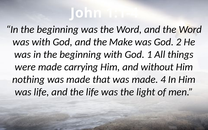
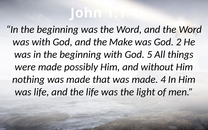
1: 1 -> 5 (150, 54)
carrying: carrying -> possibly (81, 67)
